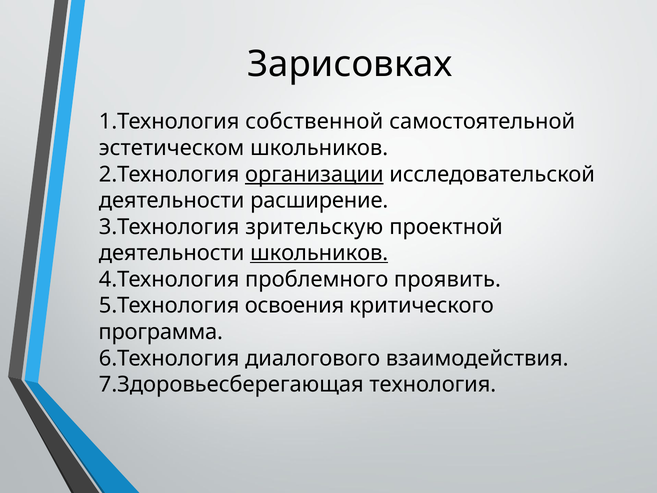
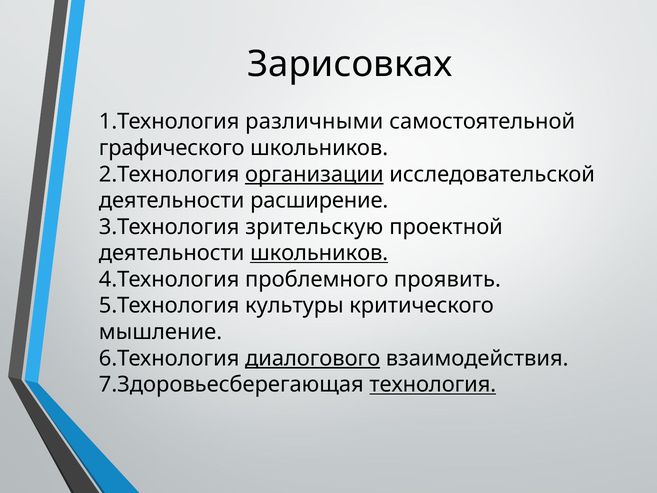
собственной: собственной -> различными (314, 122)
эстетическом: эстетическом -> графического (172, 148)
освоения: освоения -> культуры (294, 306)
программа: программа -> мышление (161, 332)
диалогового underline: none -> present (313, 358)
технология underline: none -> present (433, 384)
